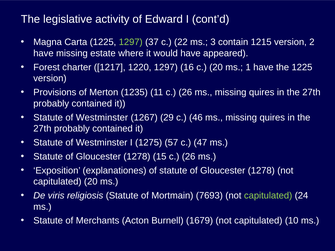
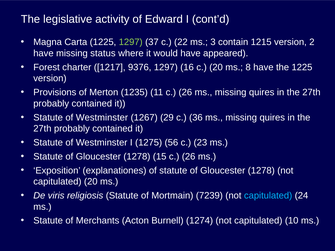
estate: estate -> status (103, 53)
1220: 1220 -> 9376 (140, 67)
1: 1 -> 8 (248, 67)
46: 46 -> 36 (196, 118)
57: 57 -> 56 (171, 143)
47: 47 -> 23 (200, 143)
7693: 7693 -> 7239 (209, 196)
capitulated colour: light green -> light blue (268, 196)
1679: 1679 -> 1274 (200, 221)
